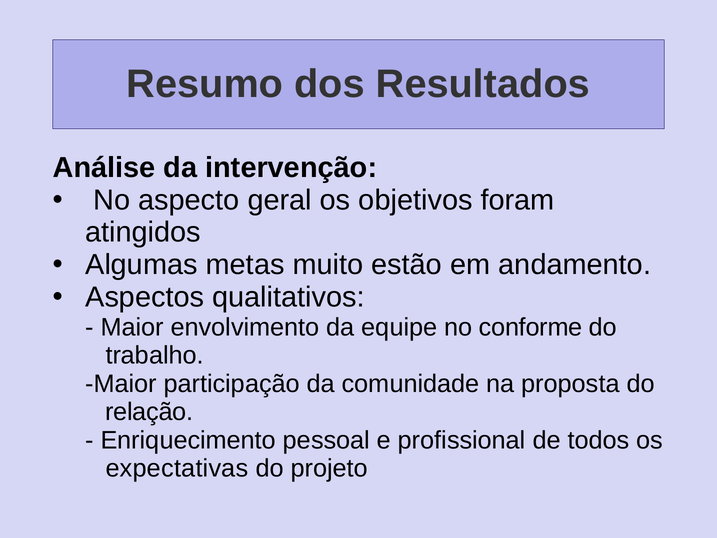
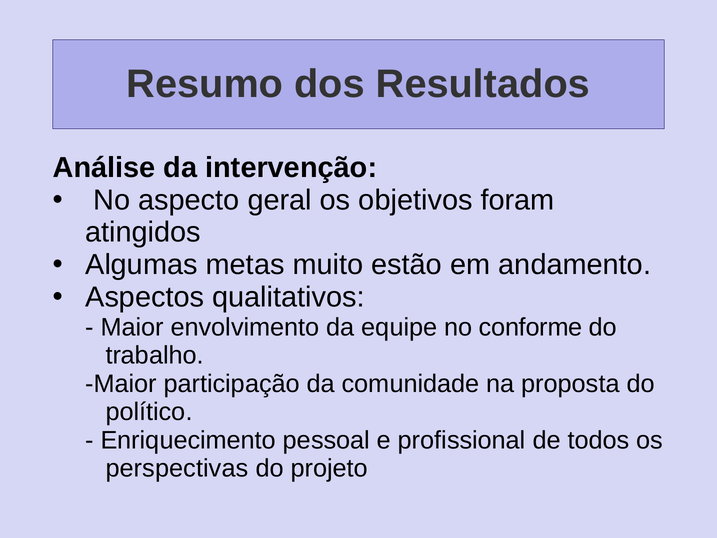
relação: relação -> político (149, 412)
expectativas: expectativas -> perspectivas (177, 468)
